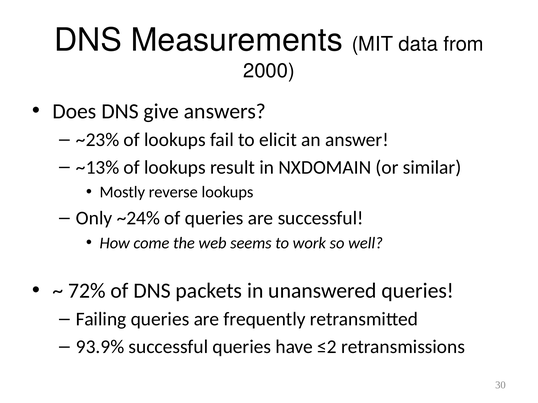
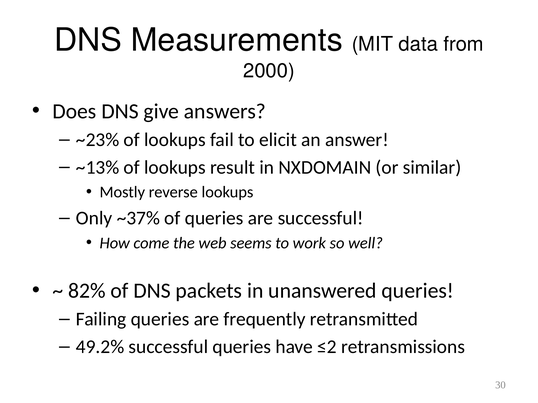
~24%: ~24% -> ~37% (138, 218)
72%: 72% -> 82% (87, 291)
93.9%: 93.9% -> 49.2% (100, 347)
